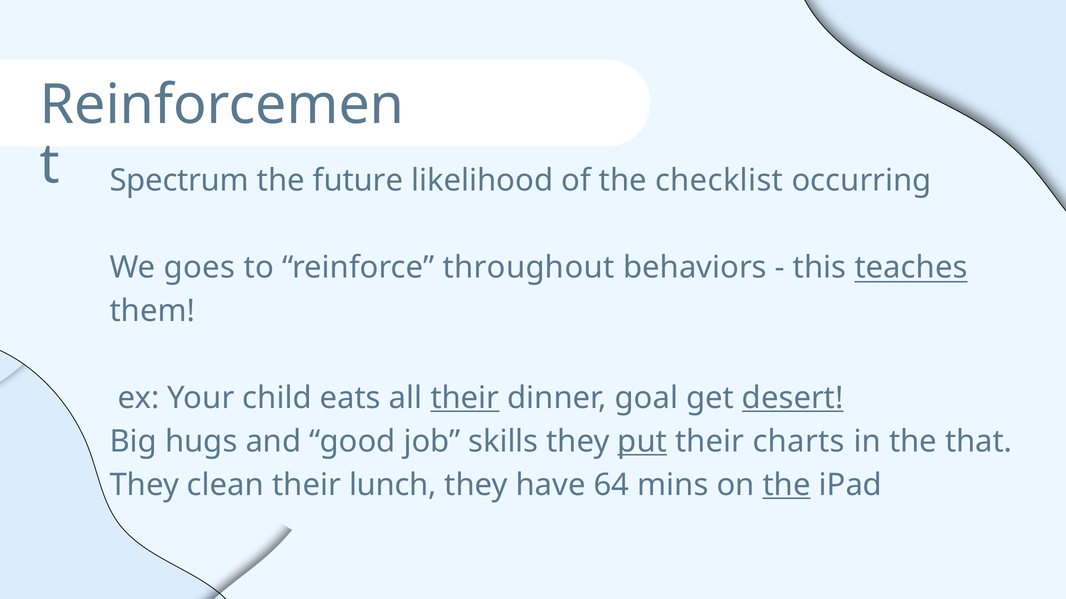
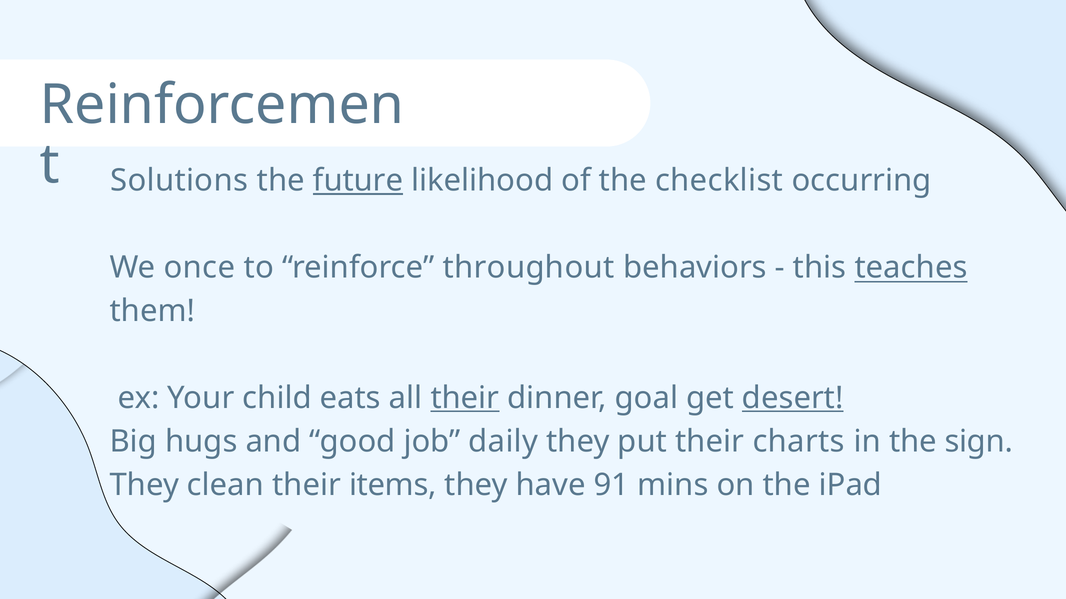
Spectrum: Spectrum -> Solutions (179, 181)
future underline: none -> present (358, 181)
goes: goes -> once (200, 268)
skills: skills -> daily (503, 442)
put underline: present -> none (642, 442)
that: that -> sign (979, 442)
lunch: lunch -> items (393, 485)
64: 64 -> 91 (611, 485)
the underline: present -> none (787, 485)
